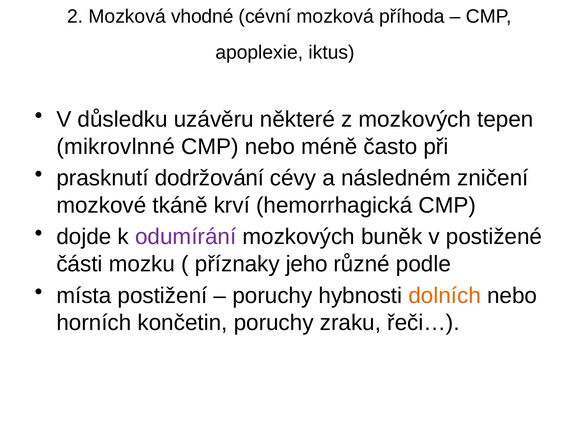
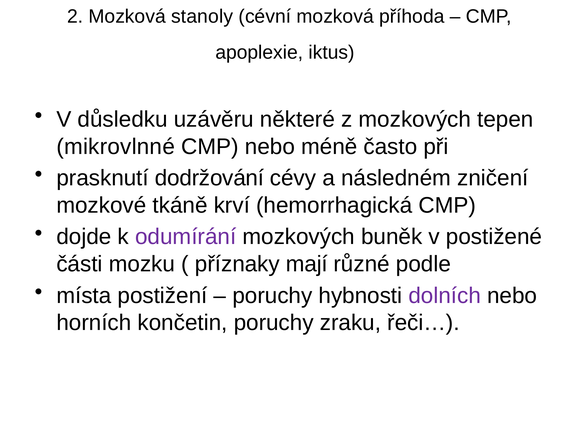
vhodné: vhodné -> stanoly (202, 16)
jeho: jeho -> mají (307, 264)
dolních colour: orange -> purple (445, 295)
